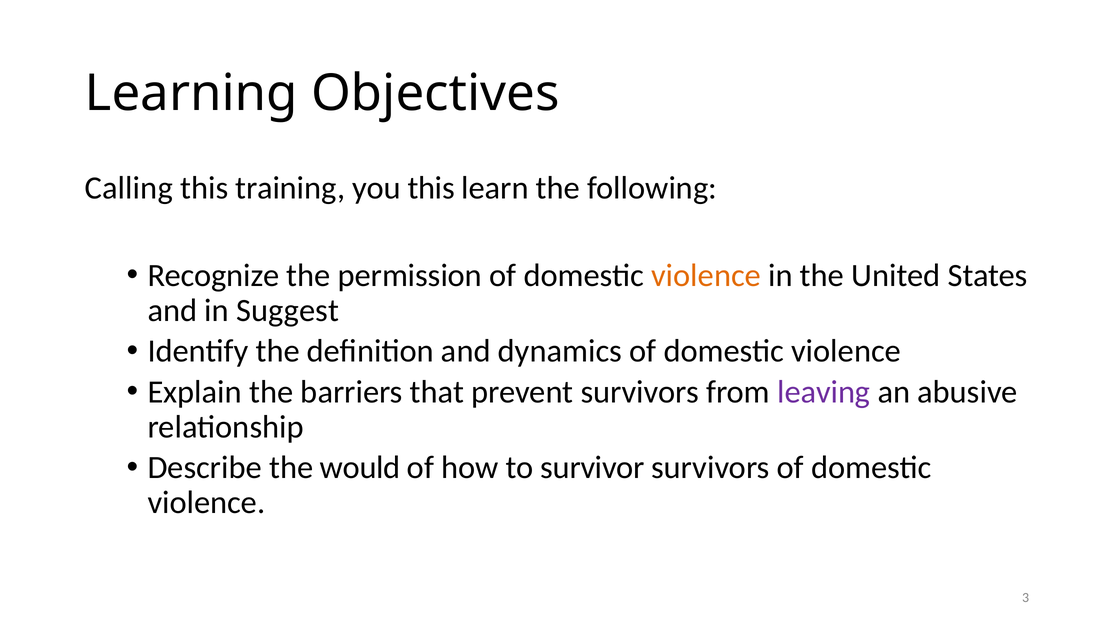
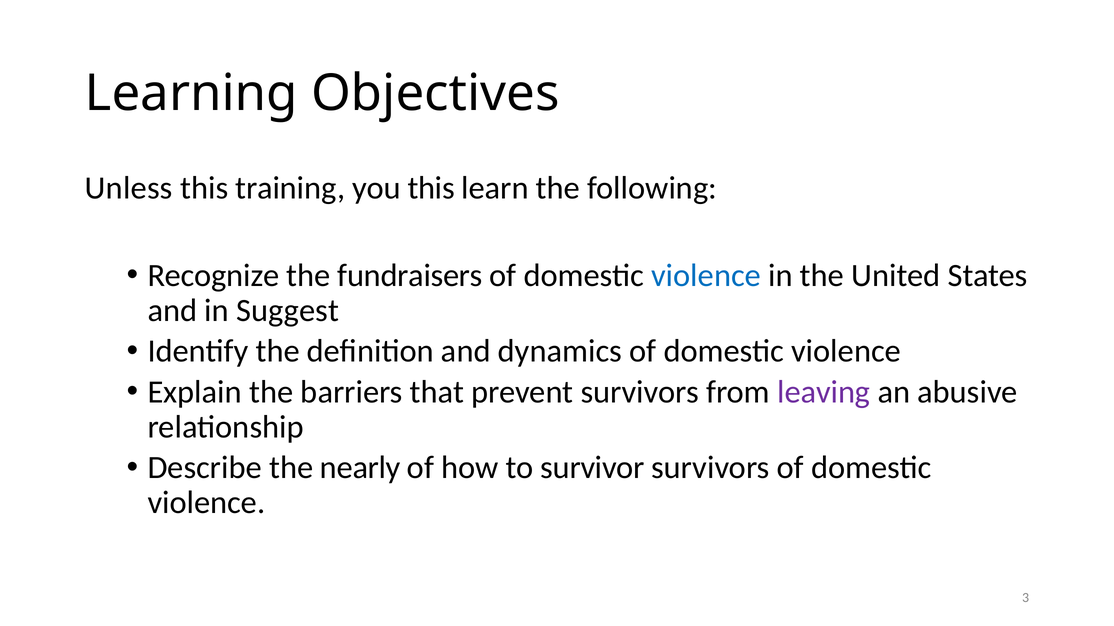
Calling: Calling -> Unless (129, 188)
permission: permission -> fundraisers (410, 276)
violence colour: orange -> blue (706, 276)
would: would -> nearly (360, 468)
